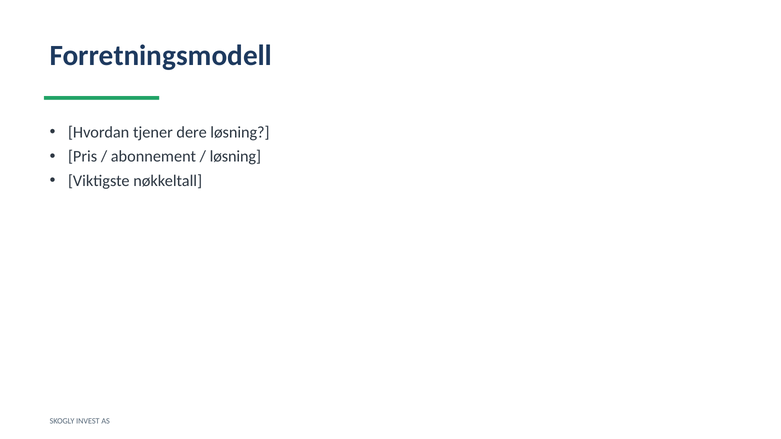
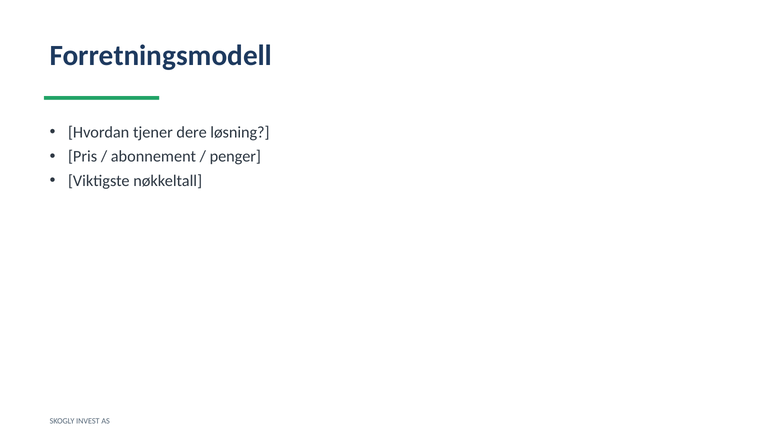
løsning: løsning -> penger (235, 157)
